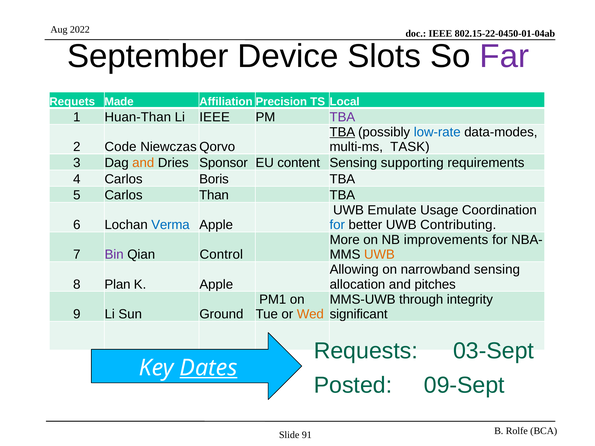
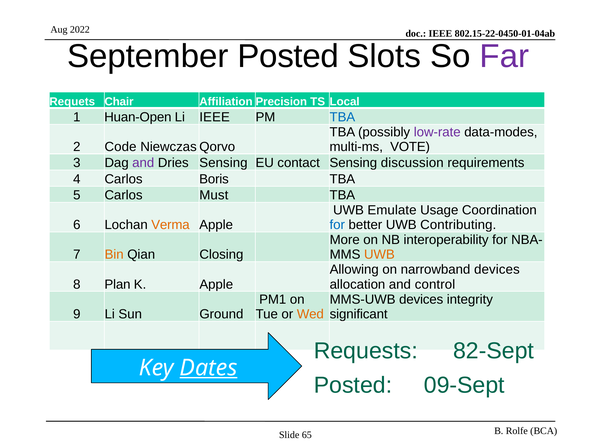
September Device: Device -> Posted (288, 56)
Made: Made -> Chair (119, 102)
Huan-Than: Huan-Than -> Huan-Open (138, 117)
TBA colour: purple -> blue (342, 117)
TBA underline: present -> none (342, 132)
low-rate colour: blue -> purple (437, 132)
TASK: TASK -> VOTE (410, 147)
and colour: orange -> purple (143, 163)
Dries Sponsor: Sponsor -> Sensing (223, 163)
content: content -> contact (299, 163)
supporting: supporting -> discussion (412, 163)
Than: Than -> Must (214, 195)
Verma colour: blue -> orange (170, 225)
improvements: improvements -> interoperability (446, 240)
Bin colour: purple -> orange (114, 255)
Control: Control -> Closing (221, 255)
narrowband sensing: sensing -> devices (497, 270)
pitches: pitches -> control (435, 284)
MMS-UWB through: through -> devices (421, 300)
03-Sept: 03-Sept -> 82-Sept (494, 351)
91: 91 -> 65 (307, 435)
